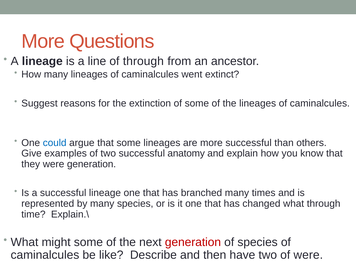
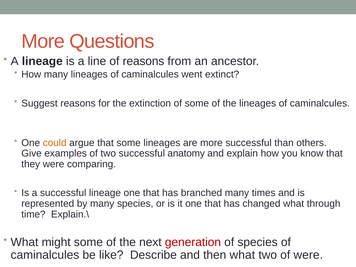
of through: through -> reasons (143, 61)
could colour: blue -> orange (55, 143)
were generation: generation -> comparing (91, 164)
then have: have -> what (242, 255)
